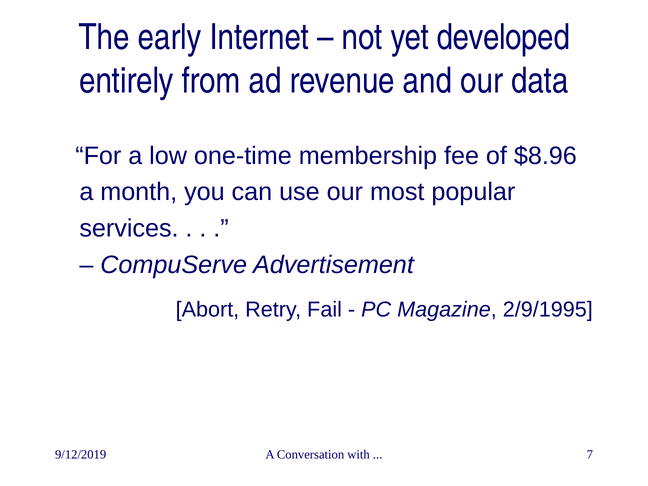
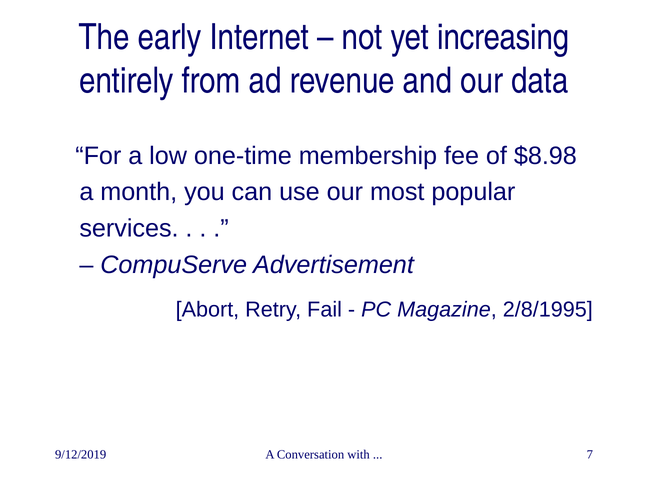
developed: developed -> increasing (503, 38)
$8.96: $8.96 -> $8.98 (545, 156)
2/9/1995: 2/9/1995 -> 2/8/1995 (548, 310)
